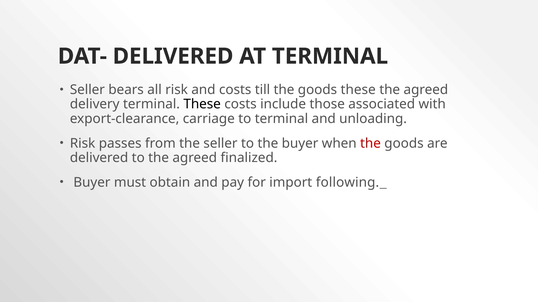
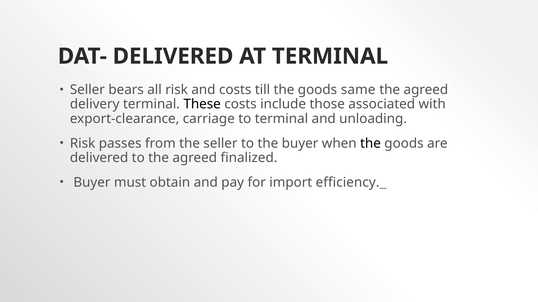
goods these: these -> same (358, 90)
the colour: red -> black (370, 144)
following: following -> efficiency (348, 183)
